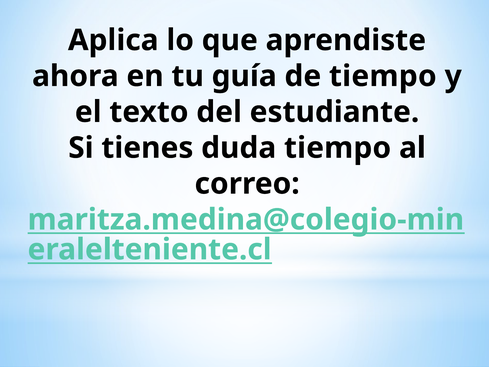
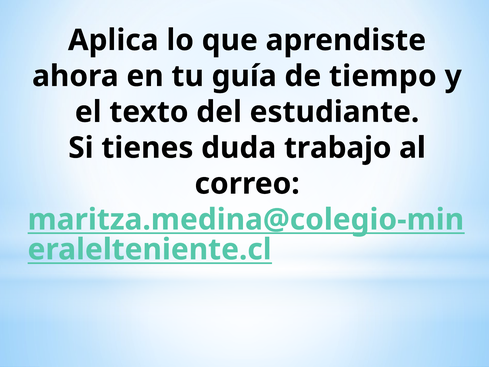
duda tiempo: tiempo -> trabajo (338, 148)
